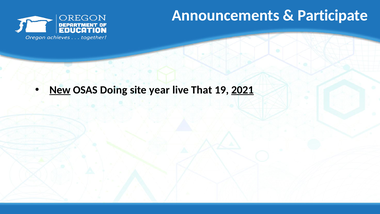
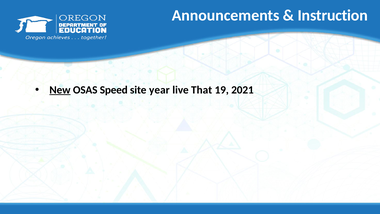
Participate: Participate -> Instruction (333, 15)
Doing: Doing -> Speed (114, 90)
2021 underline: present -> none (242, 90)
